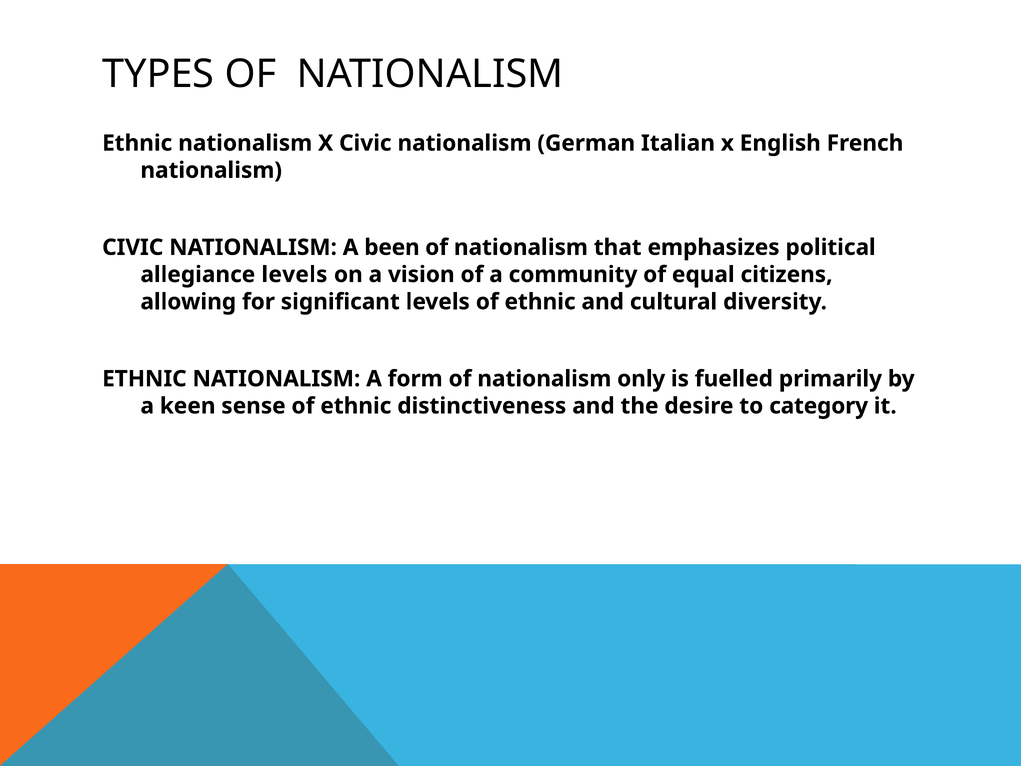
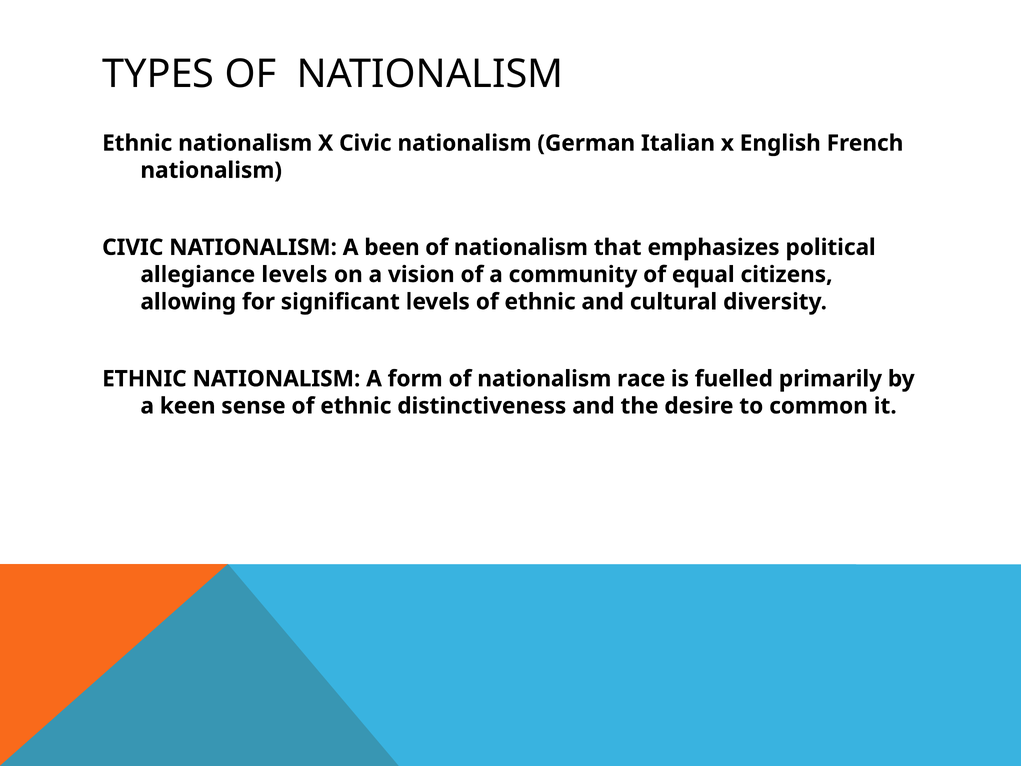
only: only -> race (641, 379)
category: category -> common (819, 406)
